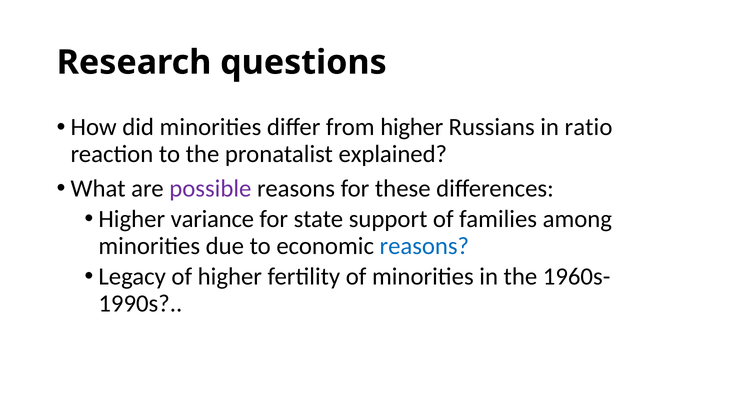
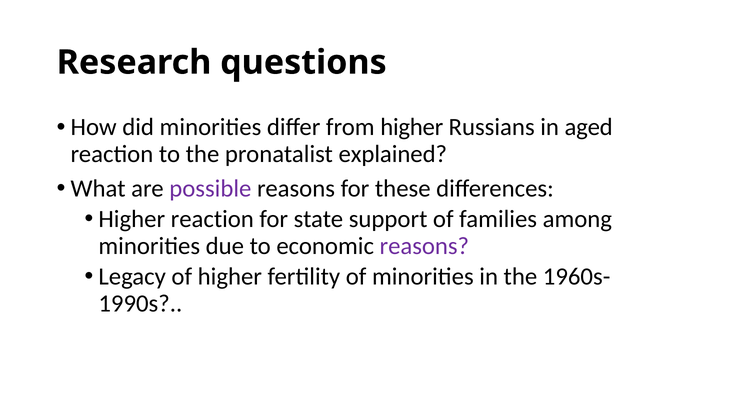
ratio: ratio -> aged (589, 127)
Higher variance: variance -> reaction (212, 219)
reasons colour: blue -> purple (424, 246)
